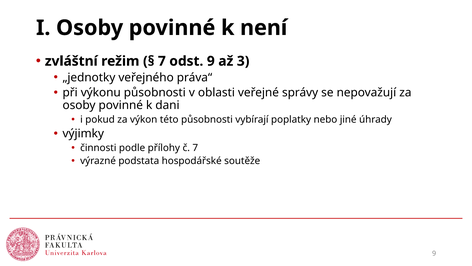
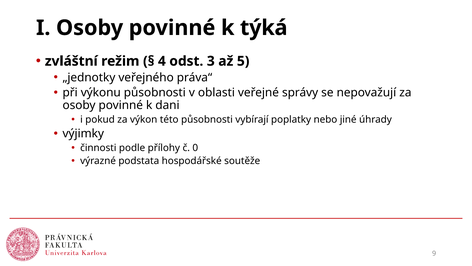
není: není -> týká (264, 28)
7: 7 -> 4 (162, 61)
odst 9: 9 -> 3 (211, 61)
3: 3 -> 5 (243, 61)
č 7: 7 -> 0 (195, 148)
